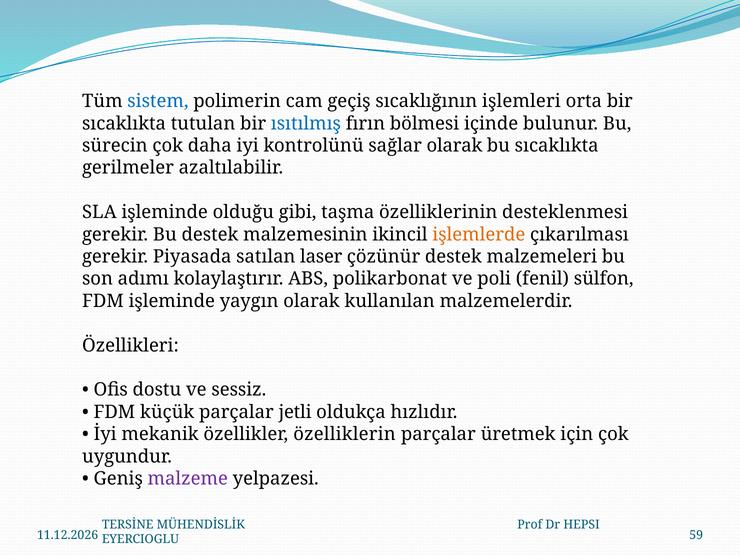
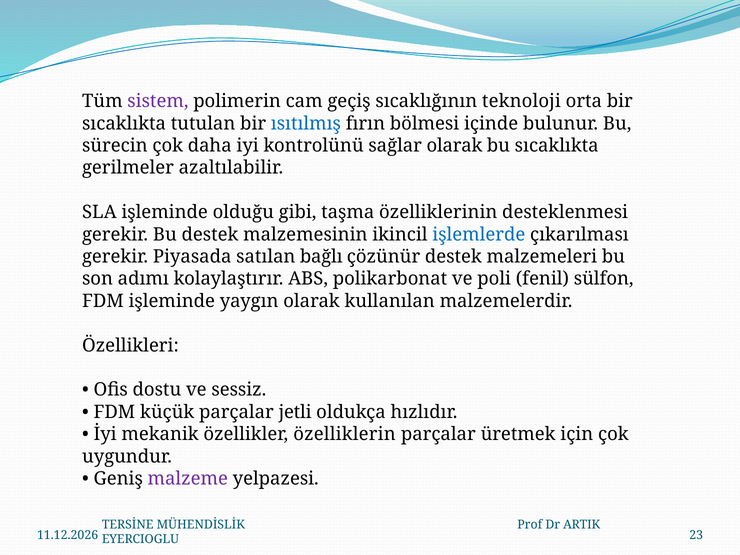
sistem colour: blue -> purple (158, 101)
işlemleri: işlemleri -> teknoloji (521, 101)
işlemlerde colour: orange -> blue (479, 234)
laser: laser -> bağlı (321, 257)
HEPSI: HEPSI -> ARTIK (582, 525)
59: 59 -> 23 (696, 535)
